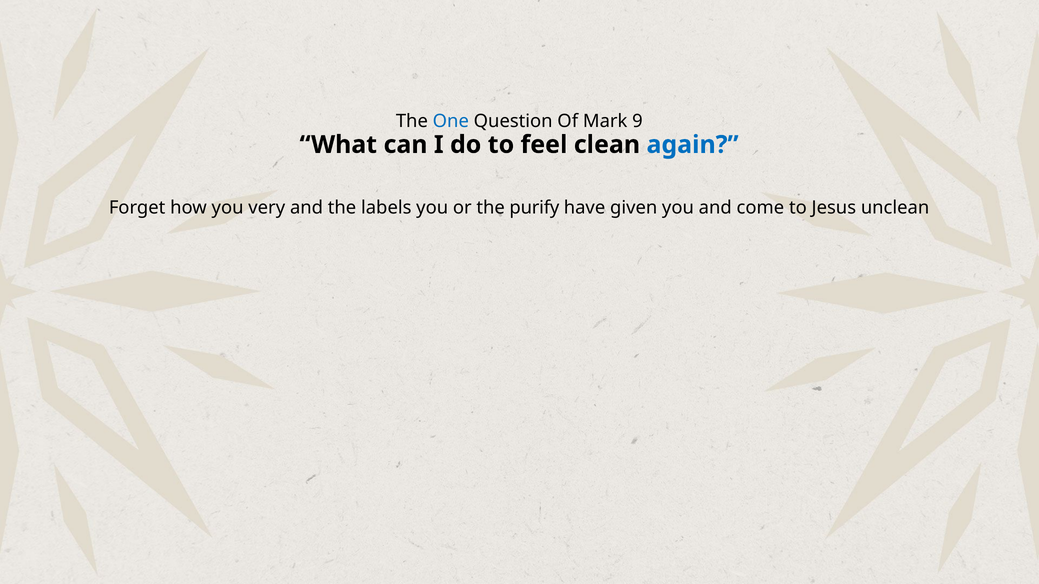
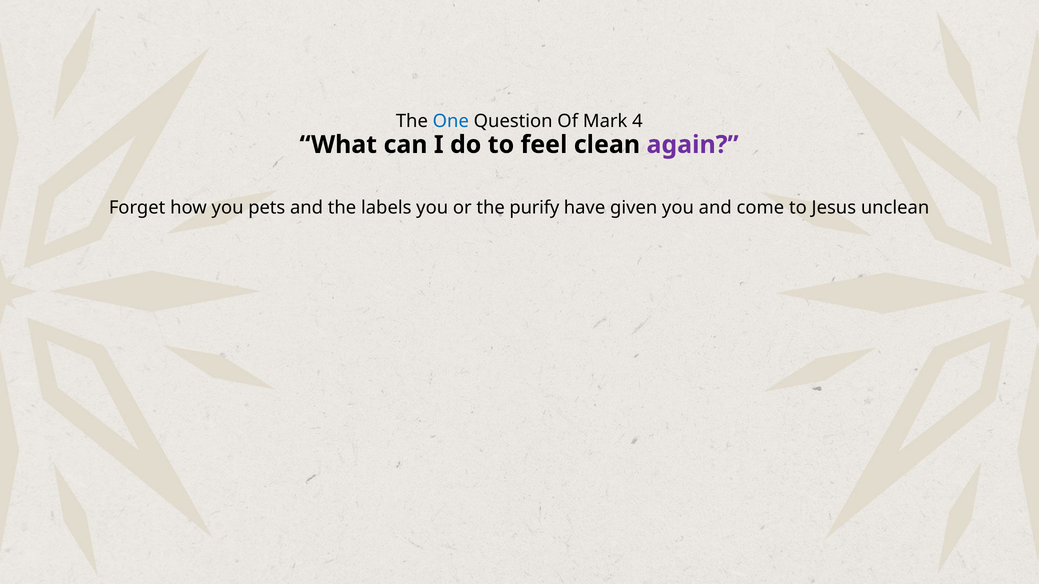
9: 9 -> 4 (638, 121)
again colour: blue -> purple (693, 145)
very: very -> pets (267, 208)
